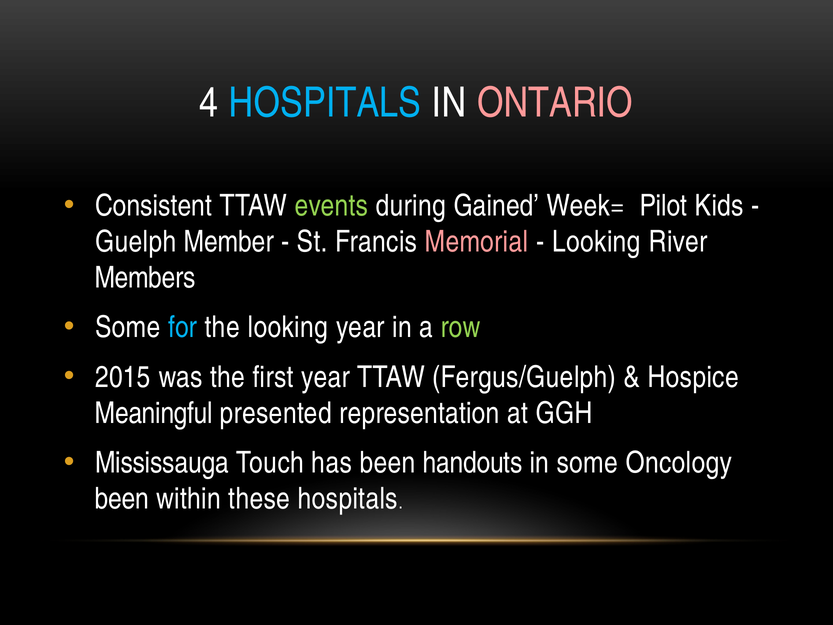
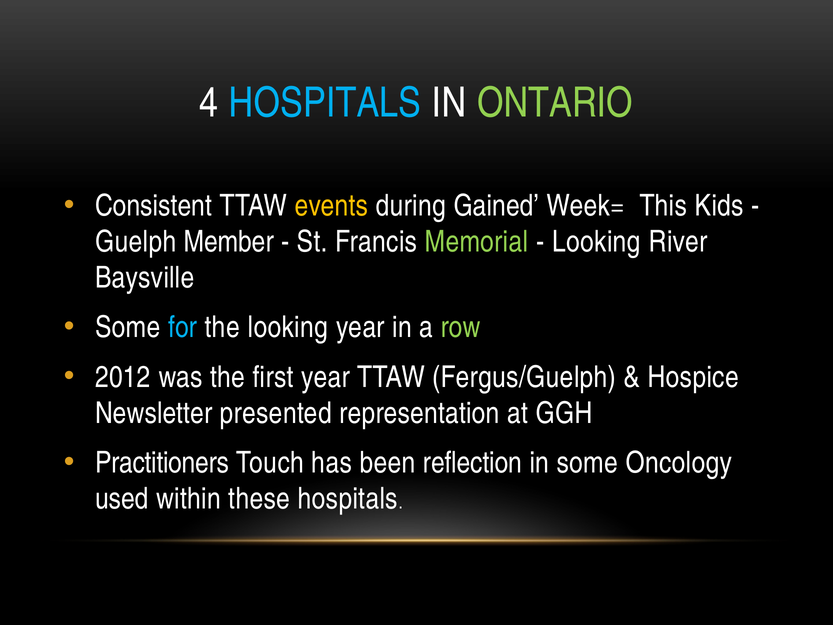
ONTARIO colour: pink -> light green (555, 103)
events colour: light green -> yellow (331, 206)
Pilot: Pilot -> This (663, 206)
Memorial colour: pink -> light green (477, 242)
Members: Members -> Baysville (145, 278)
2015: 2015 -> 2012 (123, 377)
Meaningful: Meaningful -> Newsletter (154, 413)
Mississauga: Mississauga -> Practitioners (162, 463)
handouts: handouts -> reflection (473, 463)
been: been -> used (122, 499)
